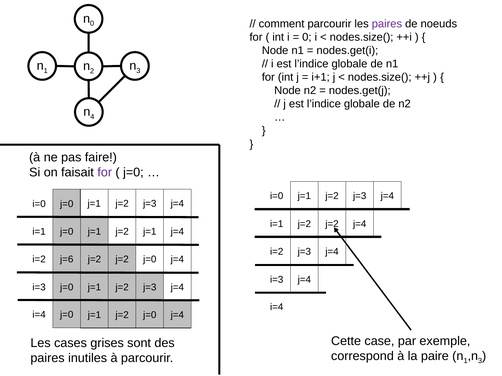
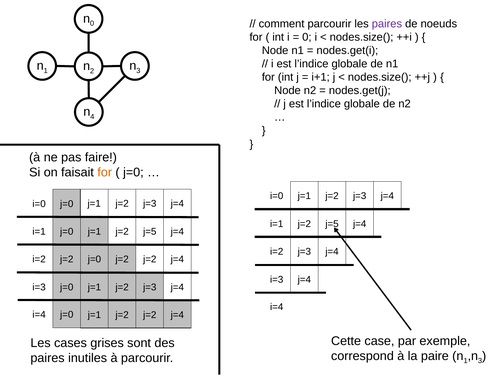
for colour: purple -> orange (105, 173)
j=2: j=2 -> j=5 (332, 224)
j=1: j=1 -> j=5 (150, 232)
j=6: j=6 -> j=2 (67, 260)
j=2: j=2 -> j=0 (94, 260)
j=0: j=0 -> j=2 (150, 260)
j=0 j=1 j=0: j=0 -> j=2 (150, 315)
